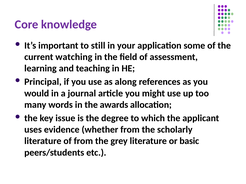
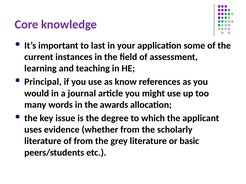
still: still -> last (98, 46)
watching: watching -> instances (74, 57)
along: along -> know (126, 82)
